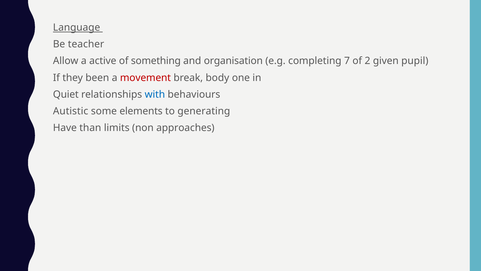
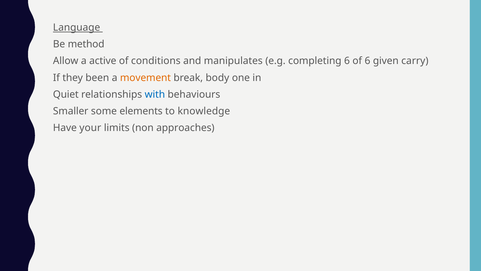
teacher: teacher -> method (86, 44)
something: something -> conditions (156, 61)
organisation: organisation -> manipulates (233, 61)
completing 7: 7 -> 6 (347, 61)
of 2: 2 -> 6 (367, 61)
pupil: pupil -> carry (415, 61)
movement colour: red -> orange (145, 78)
Autistic: Autistic -> Smaller (71, 111)
generating: generating -> knowledge (204, 111)
than: than -> your (90, 128)
